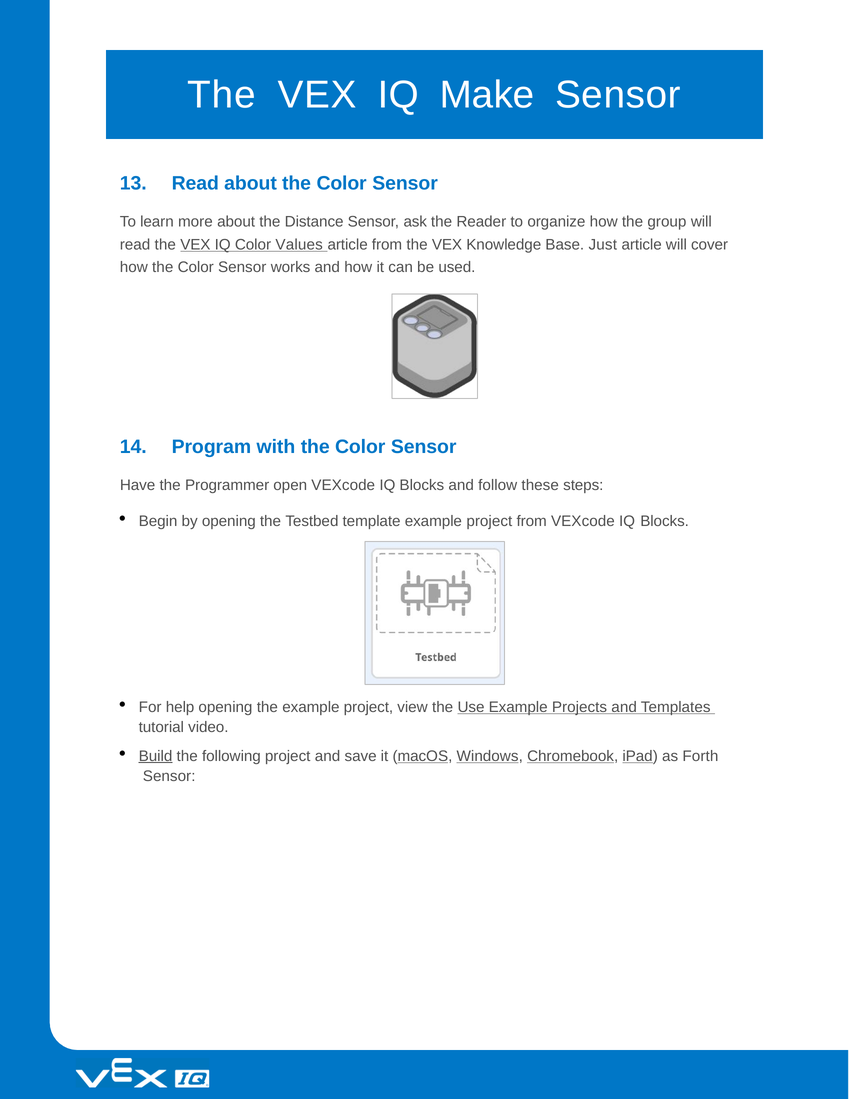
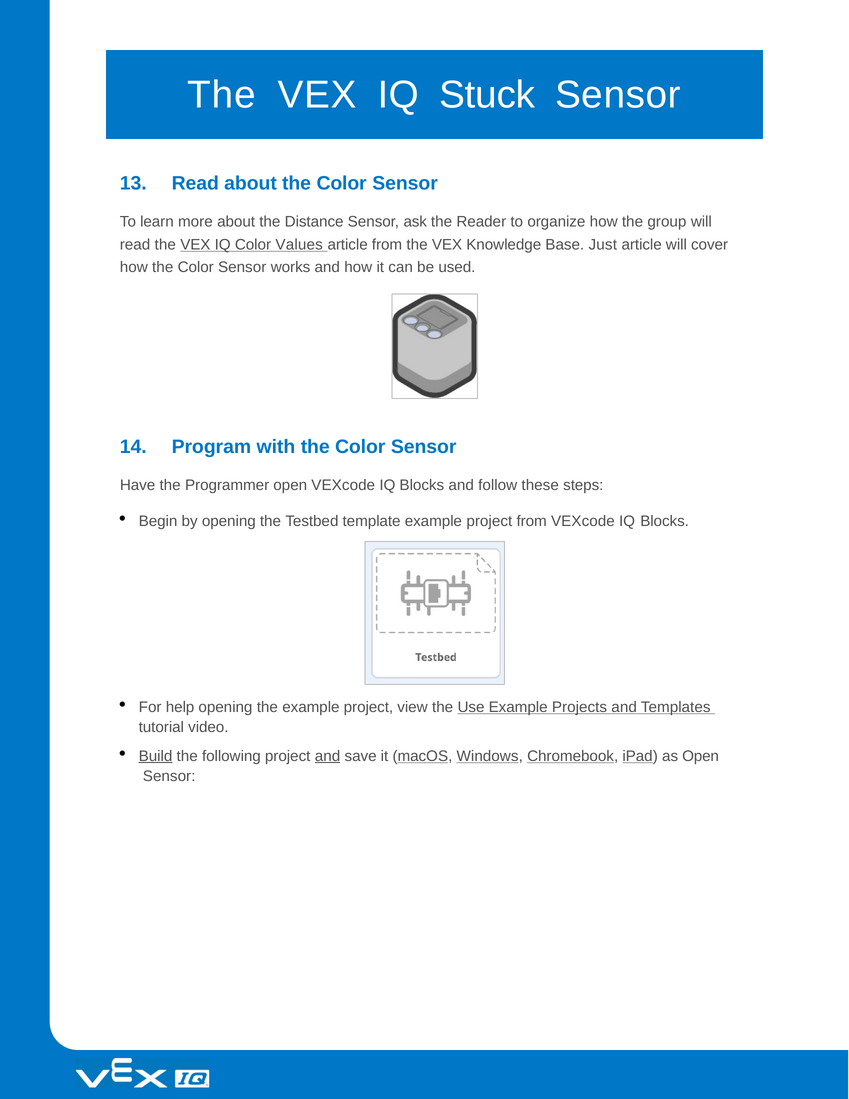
Make: Make -> Stuck (487, 95)
and underline: none -> present (328, 756)
as Forth: Forth -> Open (701, 756)
